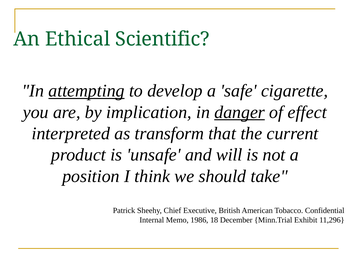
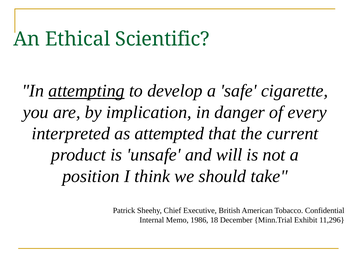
danger underline: present -> none (240, 112)
effect: effect -> every (307, 112)
transform: transform -> attempted (169, 134)
